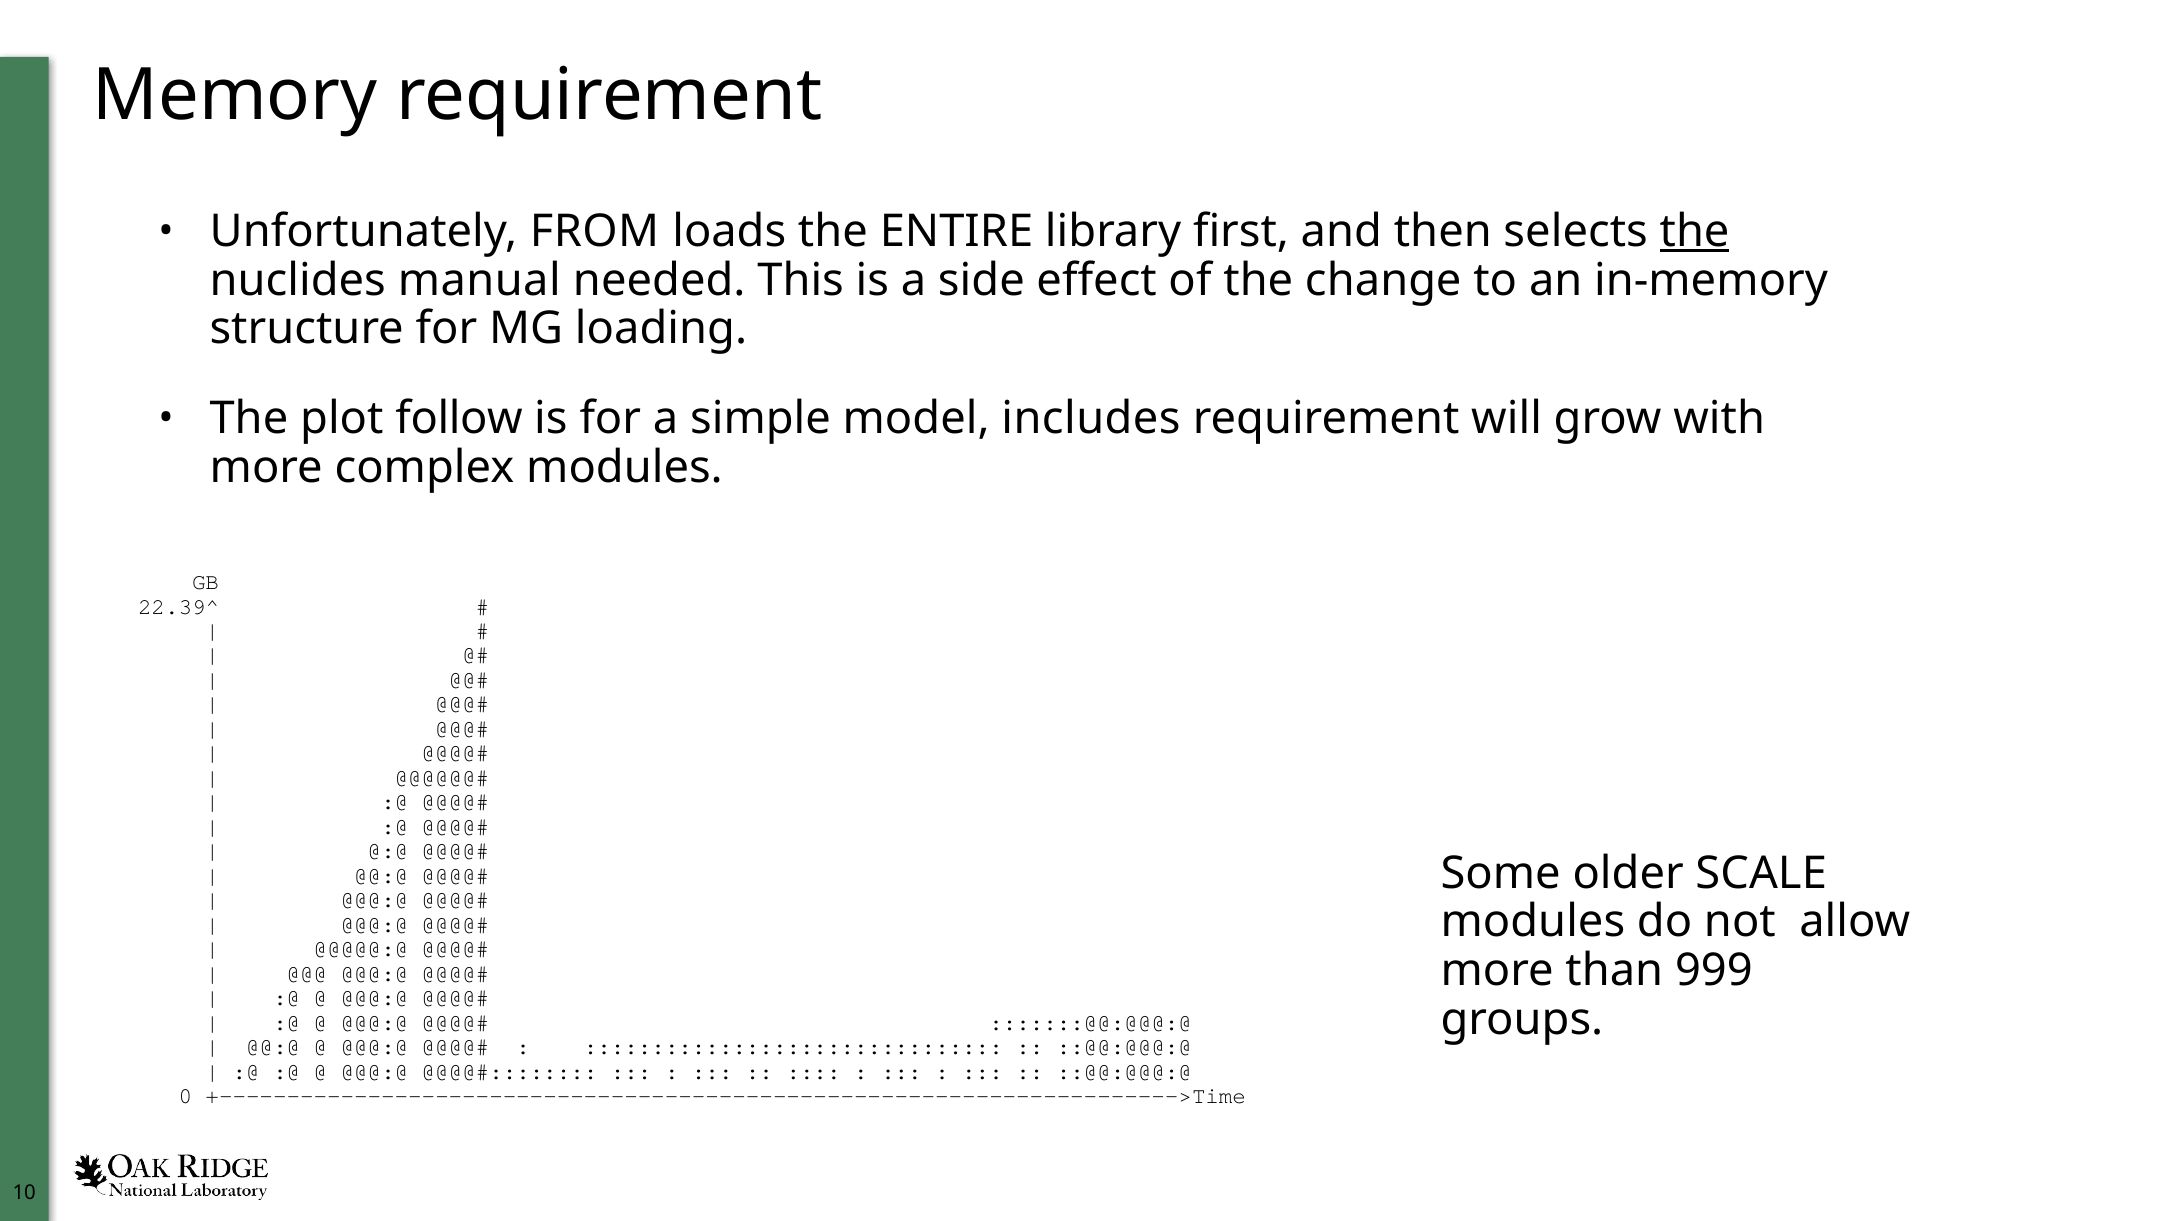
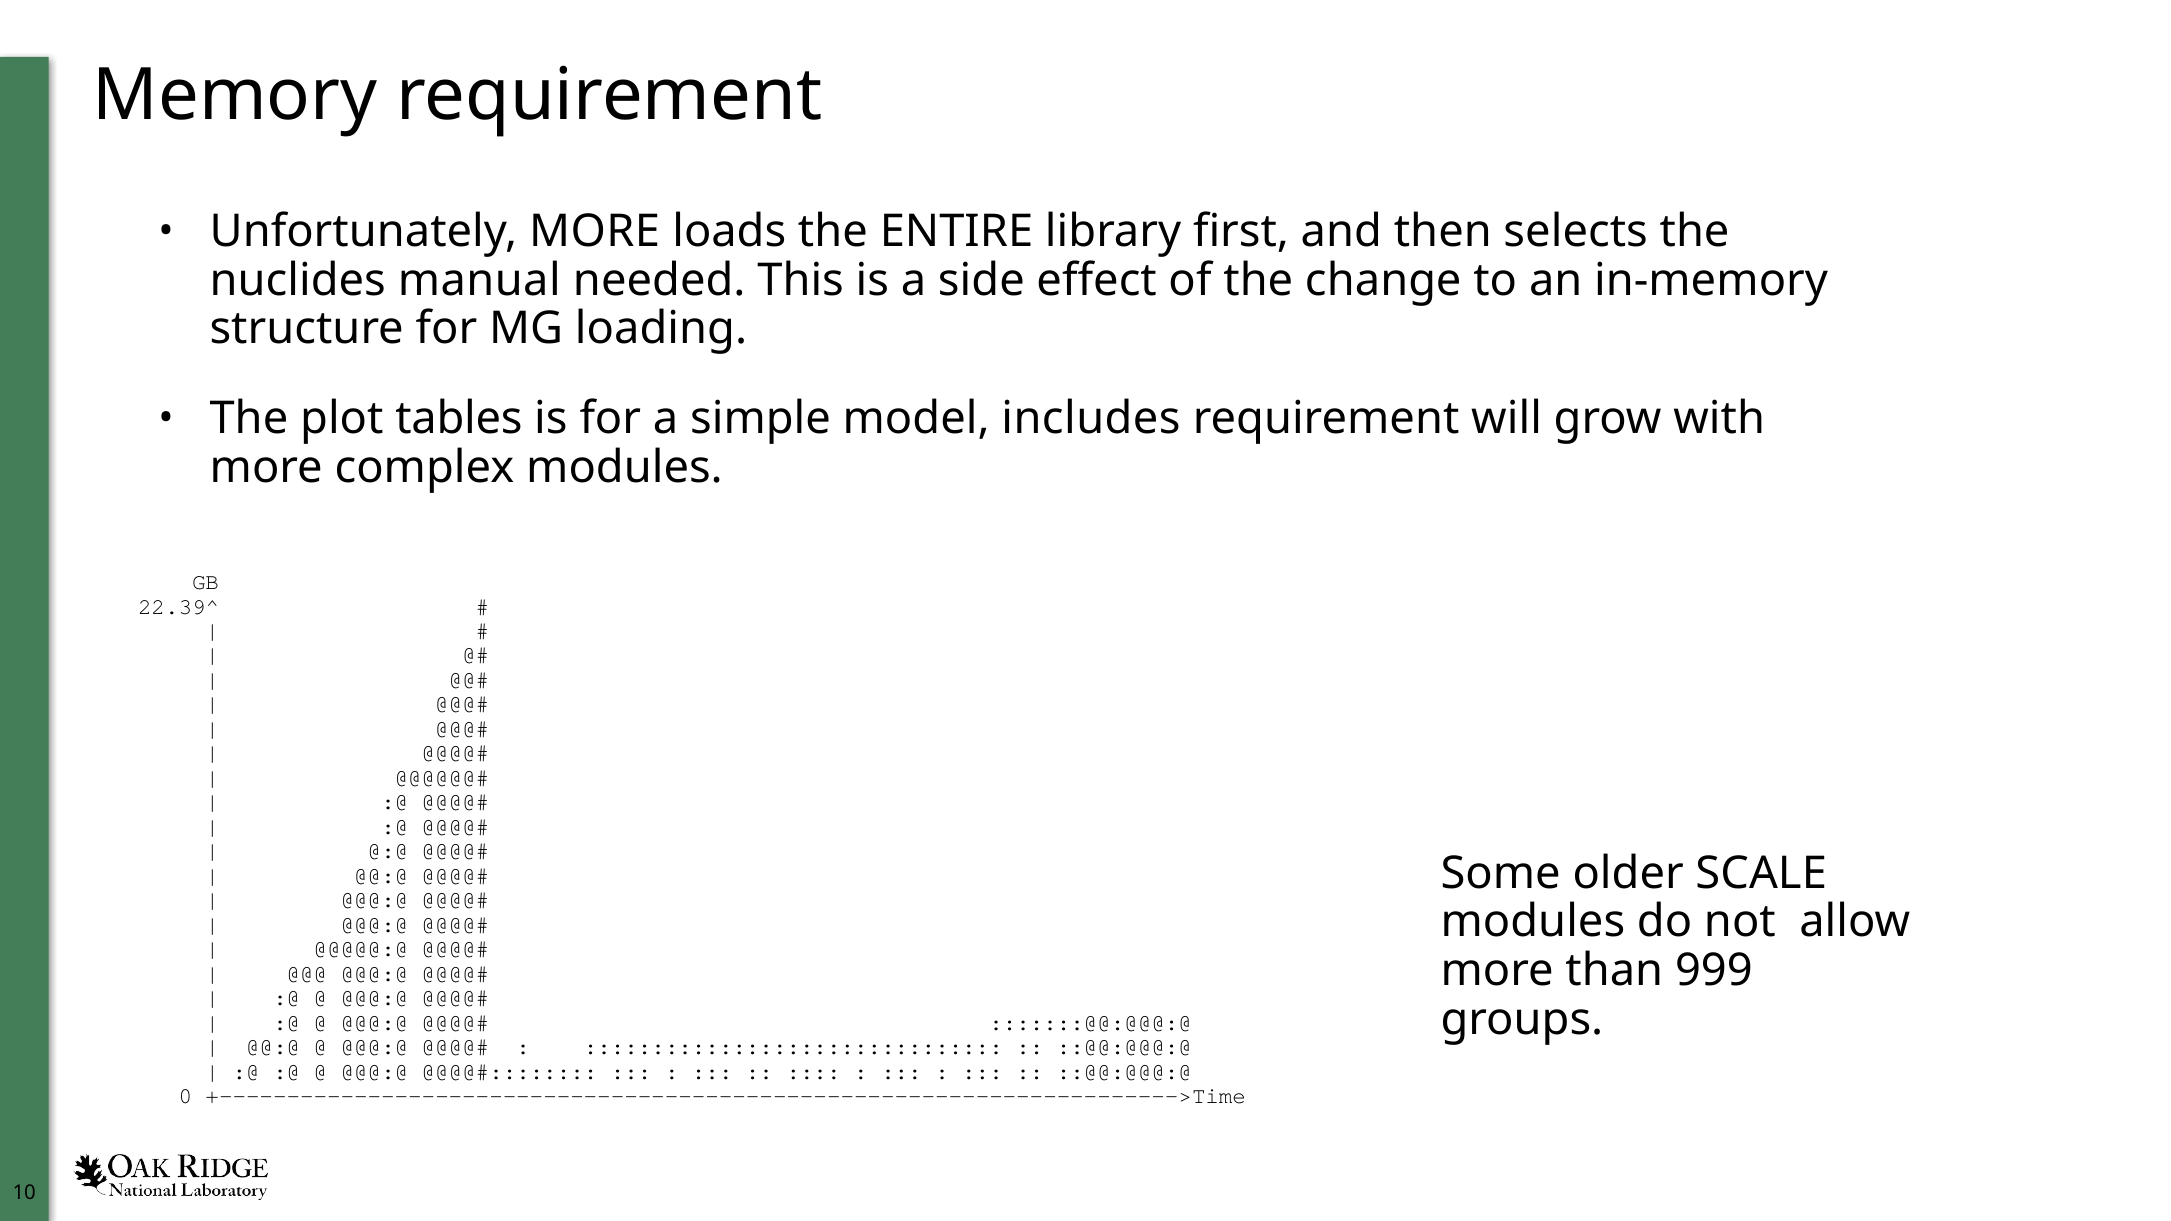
Unfortunately FROM: FROM -> MORE (595, 231)
the underline: present -> none (1695, 231)
follow: follow -> tables (459, 419)
